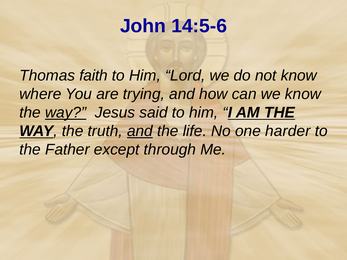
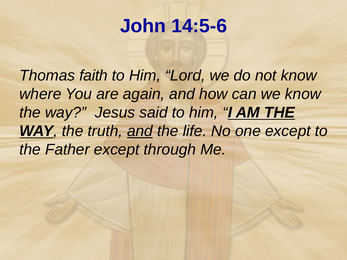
trying: trying -> again (144, 94)
way underline: present -> none (66, 113)
one harder: harder -> except (288, 131)
